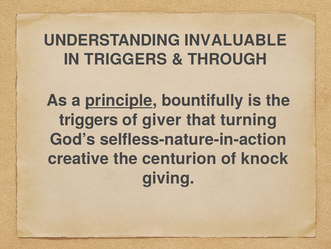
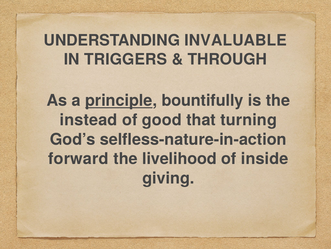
triggers: triggers -> instead (89, 120)
giver: giver -> good (162, 120)
creative: creative -> forward (78, 158)
centurion: centurion -> livelihood (179, 158)
knock: knock -> inside (265, 158)
